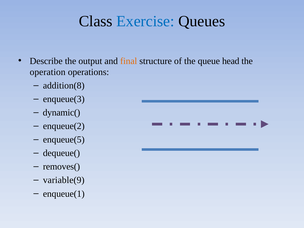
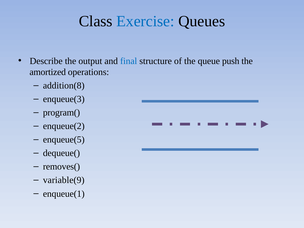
final colour: orange -> blue (129, 61)
head: head -> push (231, 61)
operation: operation -> amortized (48, 72)
dynamic(: dynamic( -> program( (61, 113)
